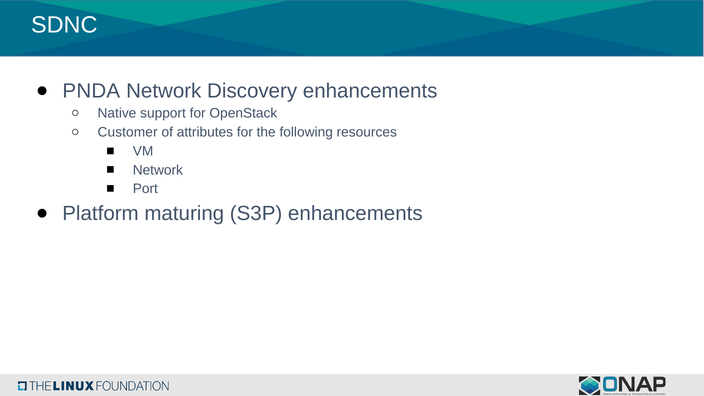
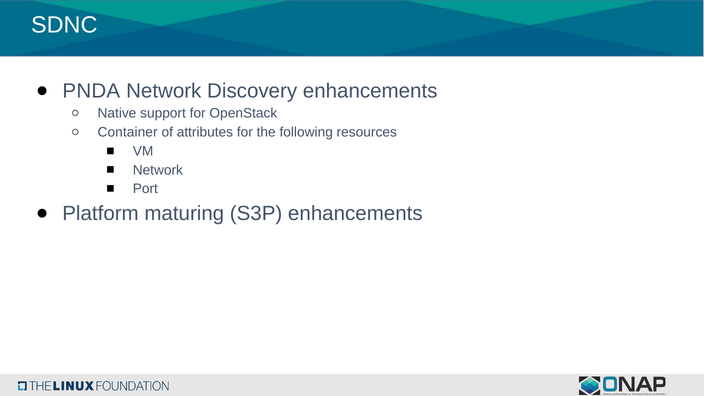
Customer: Customer -> Container (128, 132)
